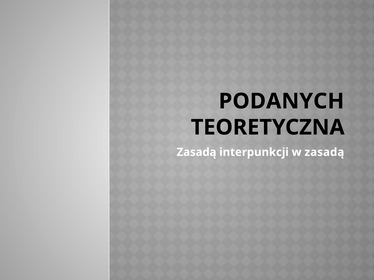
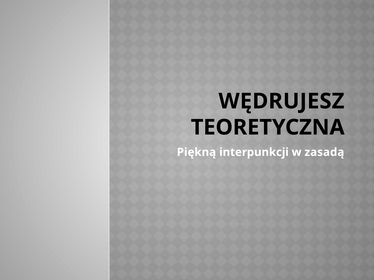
PODANYCH: PODANYCH -> WĘDRUJESZ (281, 101)
Zasadą: Zasadą -> Piękną (196, 152)
